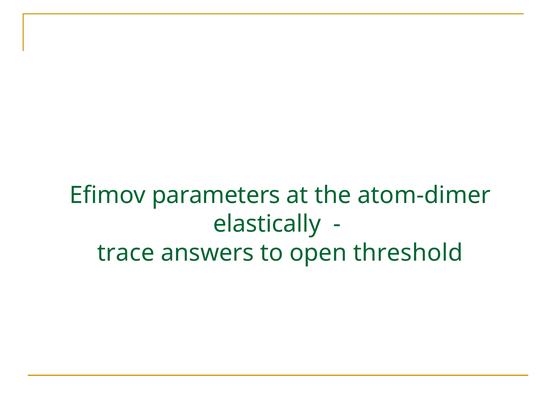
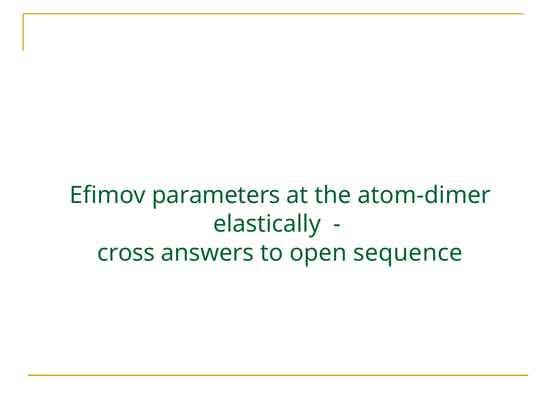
trace: trace -> cross (126, 253)
threshold: threshold -> sequence (408, 253)
